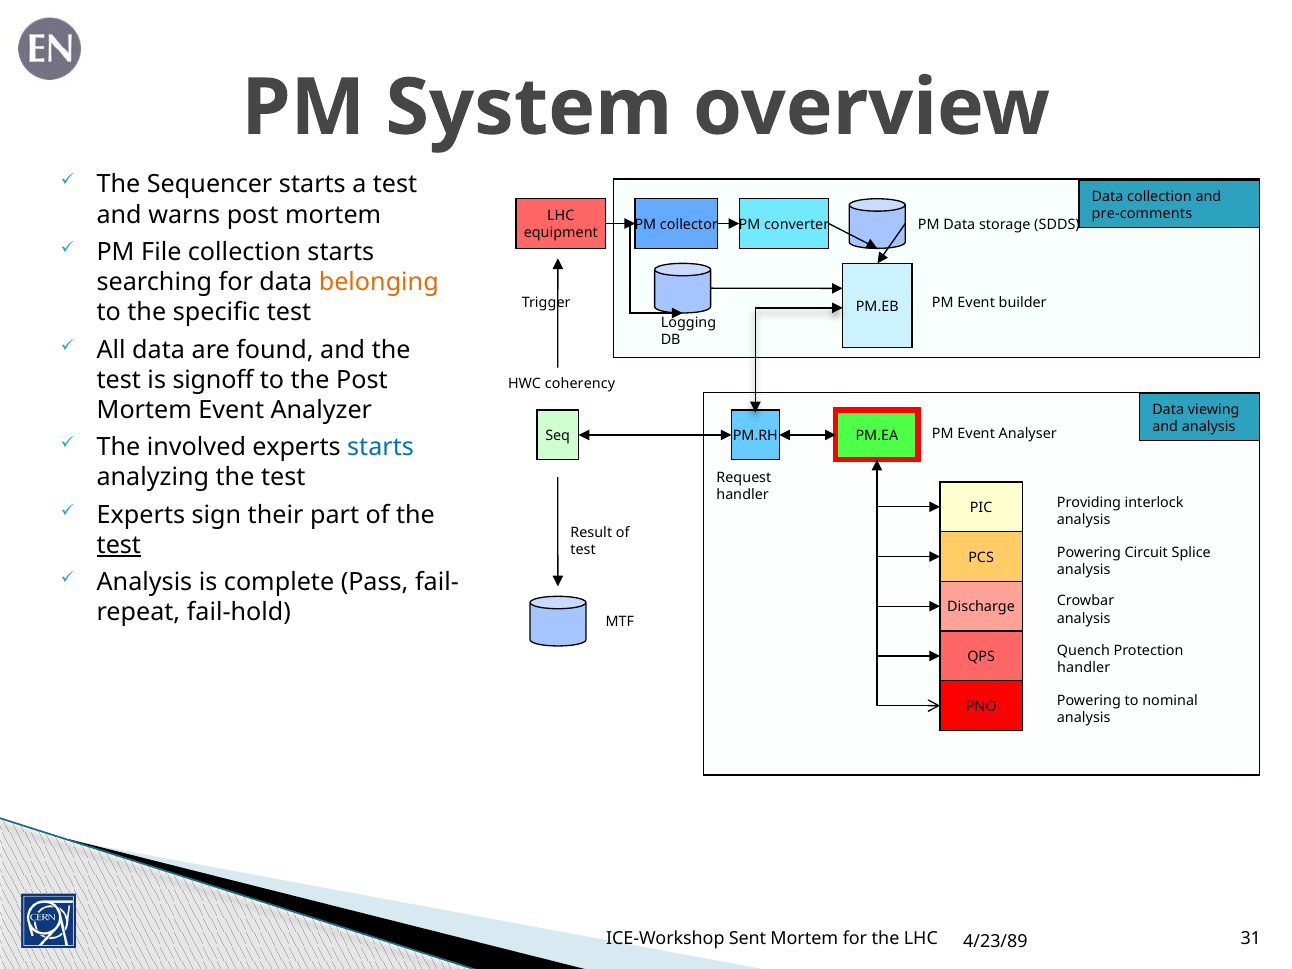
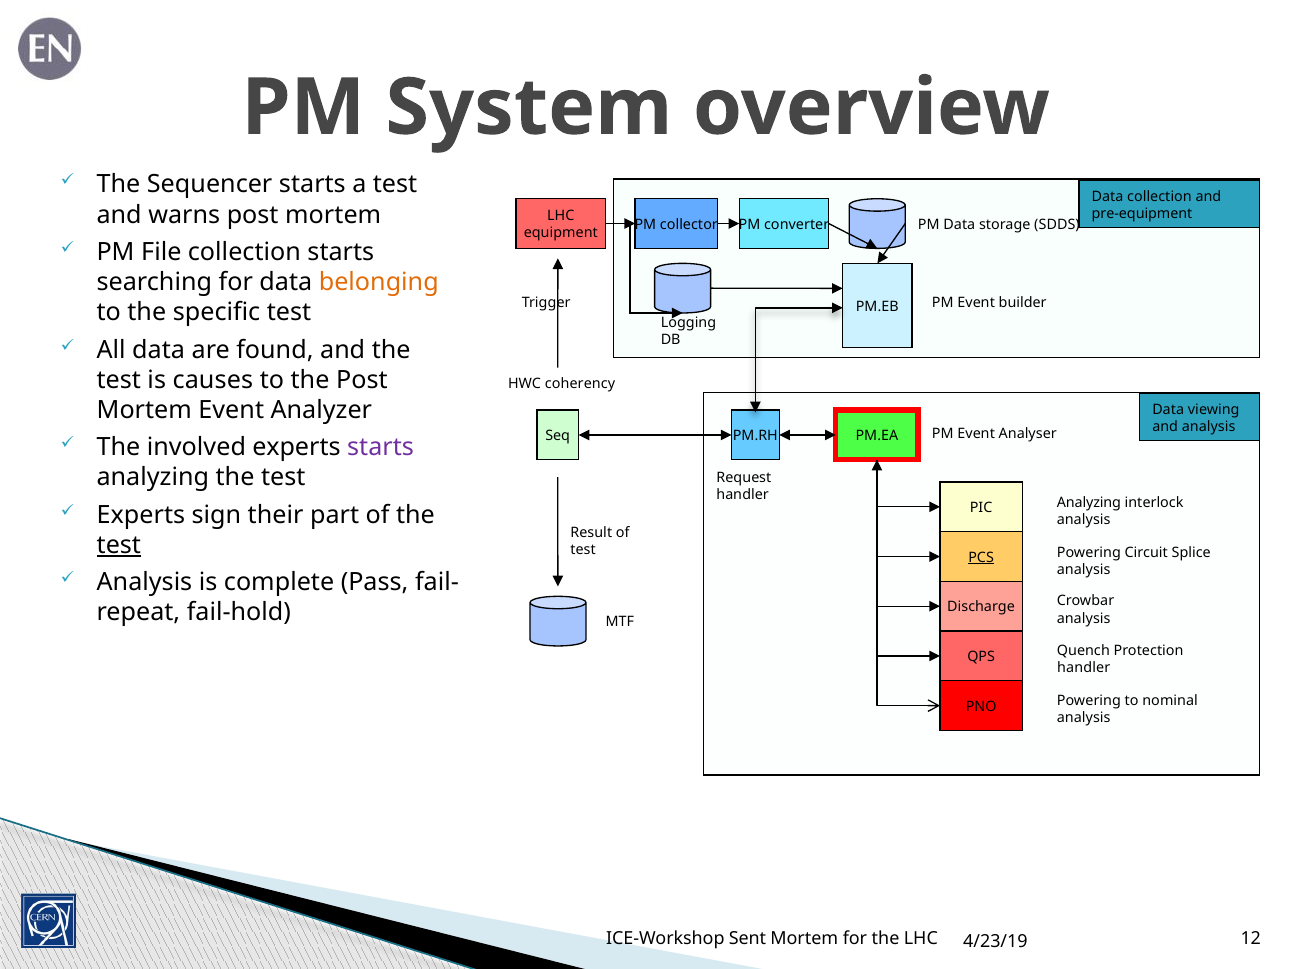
pre-comments: pre-comments -> pre-equipment (1142, 214)
signoff: signoff -> causes (213, 380)
starts colour: blue -> purple (381, 448)
Providing: Providing -> Analyzing (1089, 503)
PCS underline: none -> present (981, 558)
31: 31 -> 12 (1251, 938)
4/23/89: 4/23/89 -> 4/23/19 (995, 941)
